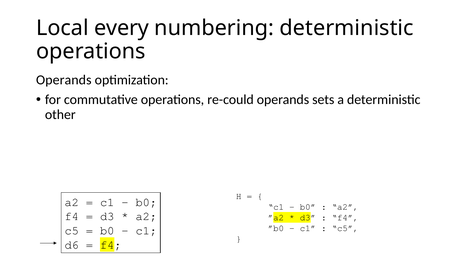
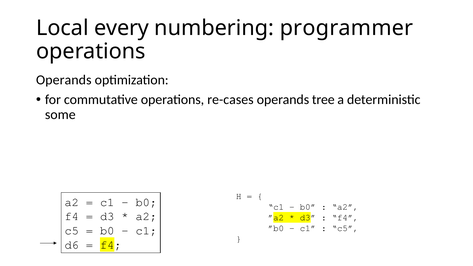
numbering deterministic: deterministic -> programmer (347, 28)
re-could: re-could -> re-cases (230, 100)
sets: sets -> tree (323, 100)
other: other -> some (60, 115)
